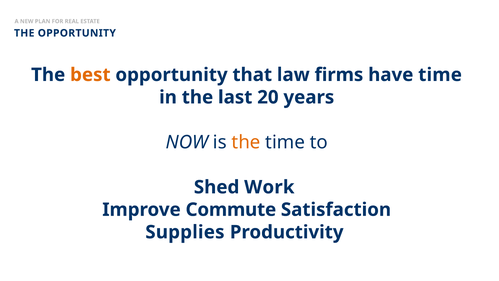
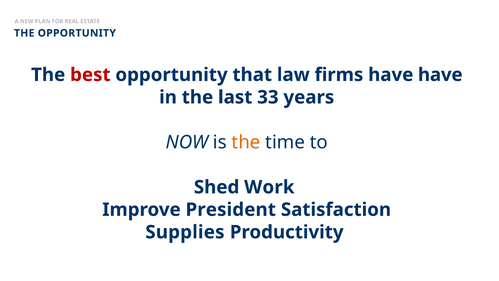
best colour: orange -> red (90, 75)
have time: time -> have (440, 75)
20: 20 -> 33 (268, 97)
Commute: Commute -> President (231, 209)
